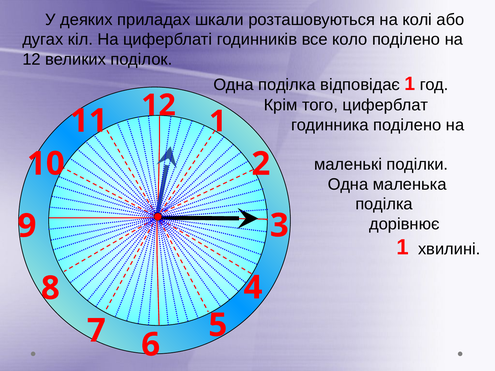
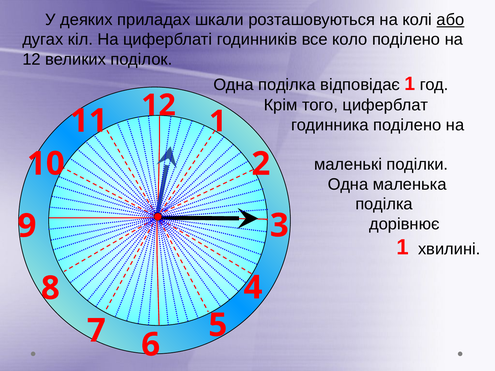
або underline: none -> present (450, 20)
